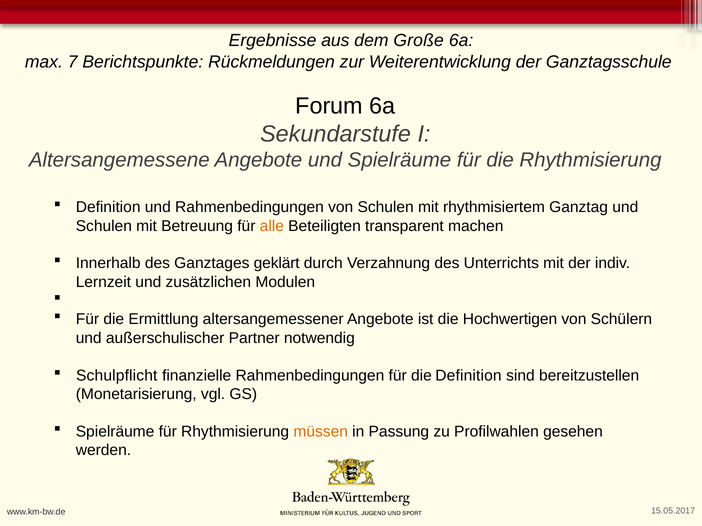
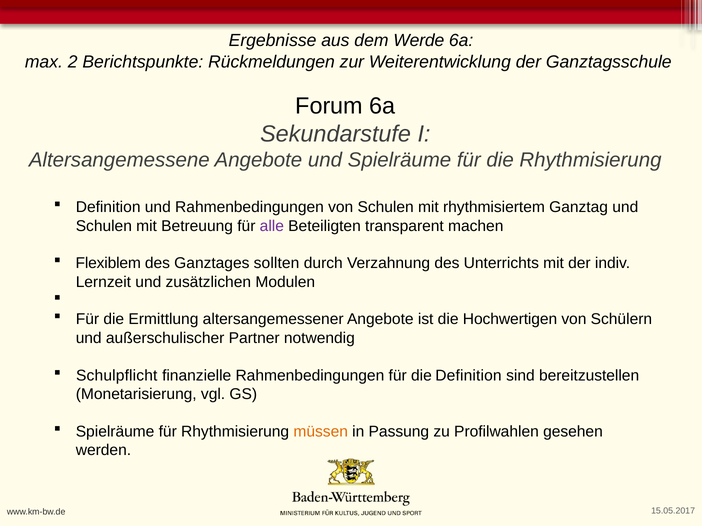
Große: Große -> Werde (419, 41)
7: 7 -> 2 (73, 62)
alle colour: orange -> purple (272, 226)
Innerhalb: Innerhalb -> Flexiblem (108, 264)
geklärt: geklärt -> sollten (277, 264)
